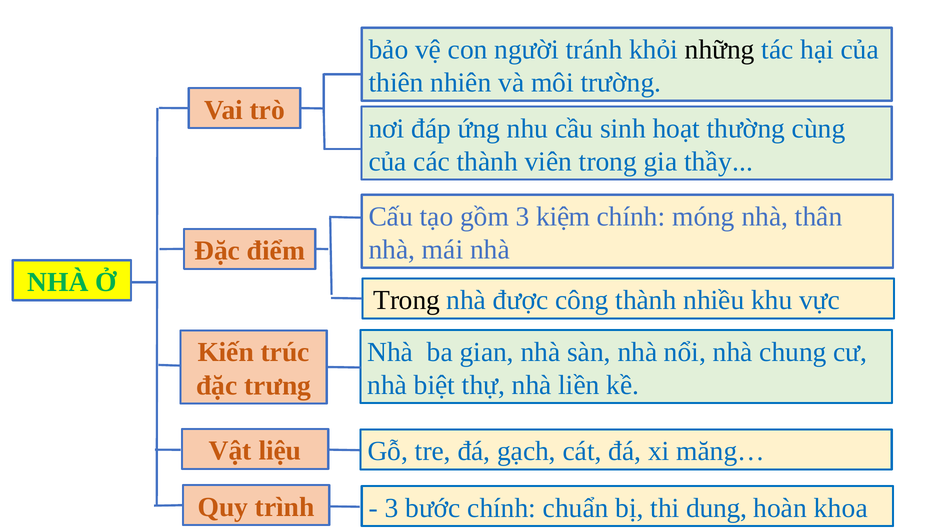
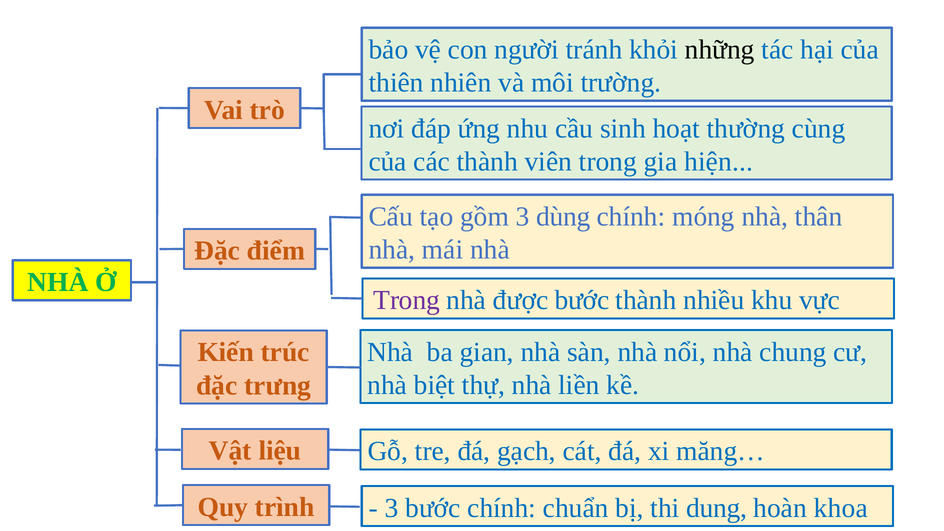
thầy: thầy -> hiện (719, 162)
kiệm: kiệm -> dùng (563, 217)
Trong colour: black -> purple (407, 300)
được công: công -> bước (582, 300)
